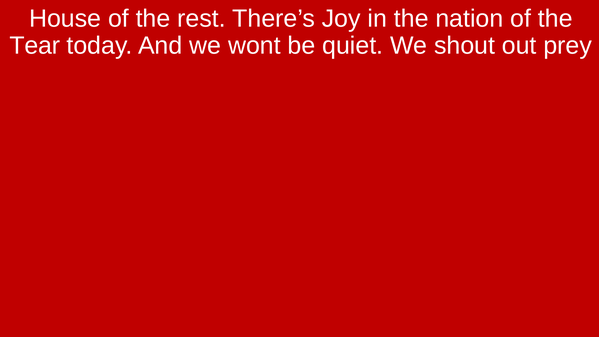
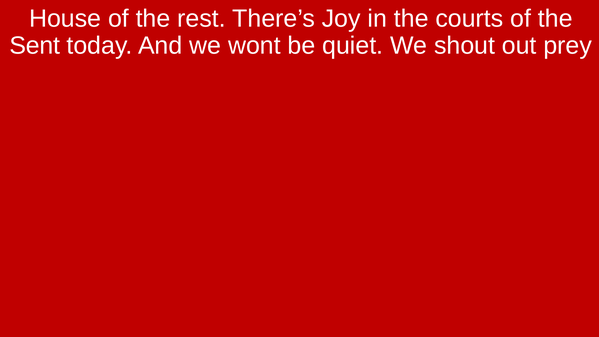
nation: nation -> courts (469, 19)
Tear: Tear -> Sent (35, 46)
